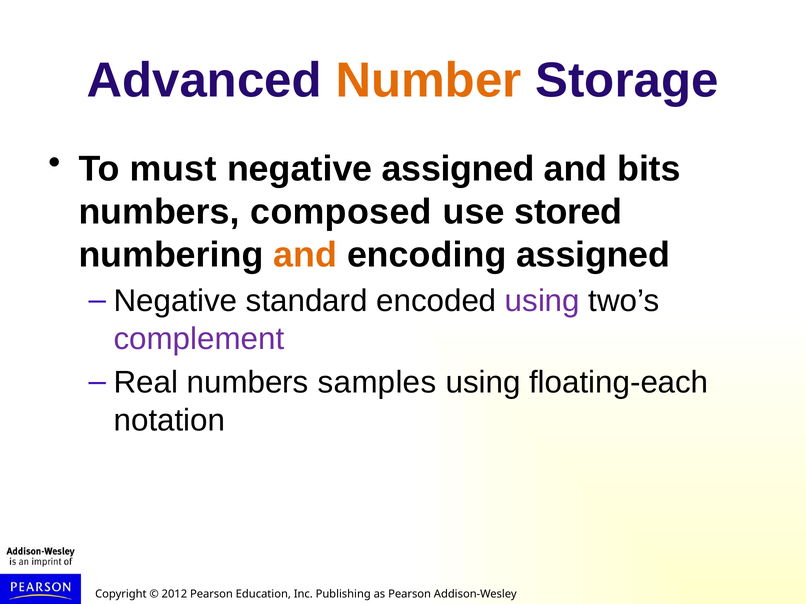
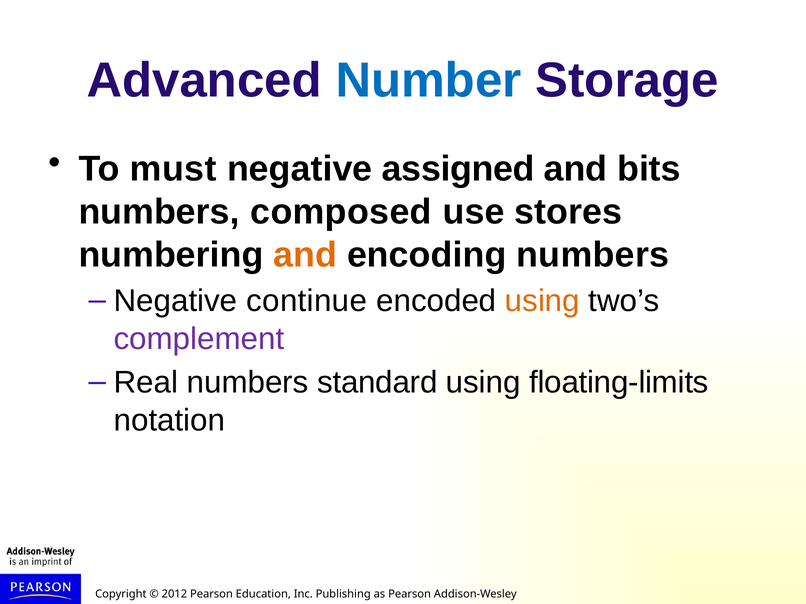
Number colour: orange -> blue (429, 81)
stored: stored -> stores (568, 212)
encoding assigned: assigned -> numbers (593, 255)
standard: standard -> continue (307, 301)
using colour: purple -> orange (542, 301)
samples: samples -> standard (377, 383)
floating-each: floating-each -> floating-limits (619, 383)
